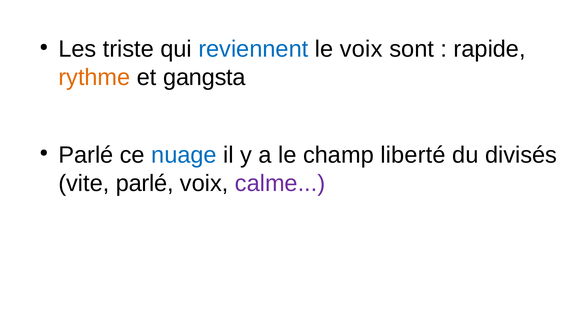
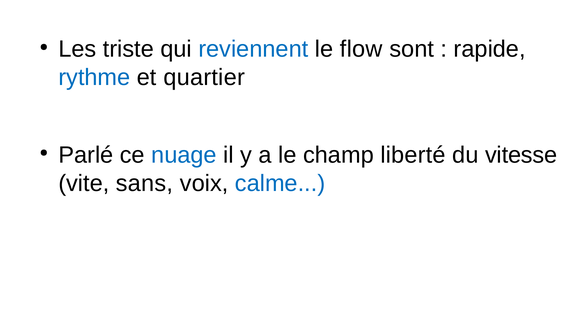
le voix: voix -> flow (361, 49)
rythme colour: orange -> blue (94, 77)
gangsta: gangsta -> quartier (204, 77)
divisés: divisés -> vitesse (521, 155)
vite parlé: parlé -> sans (145, 183)
calme colour: purple -> blue (280, 183)
